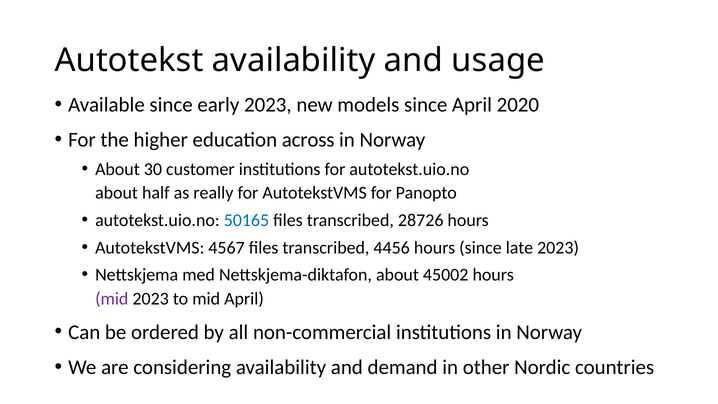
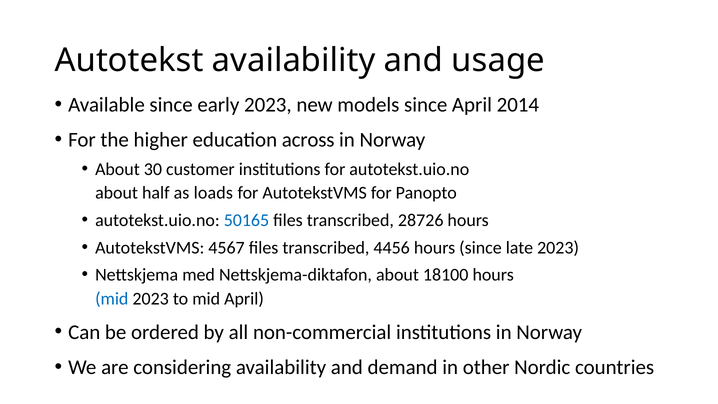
2020: 2020 -> 2014 (518, 105)
really: really -> loads (213, 193)
45002: 45002 -> 18100 (446, 275)
mid colour: purple -> blue (112, 299)
